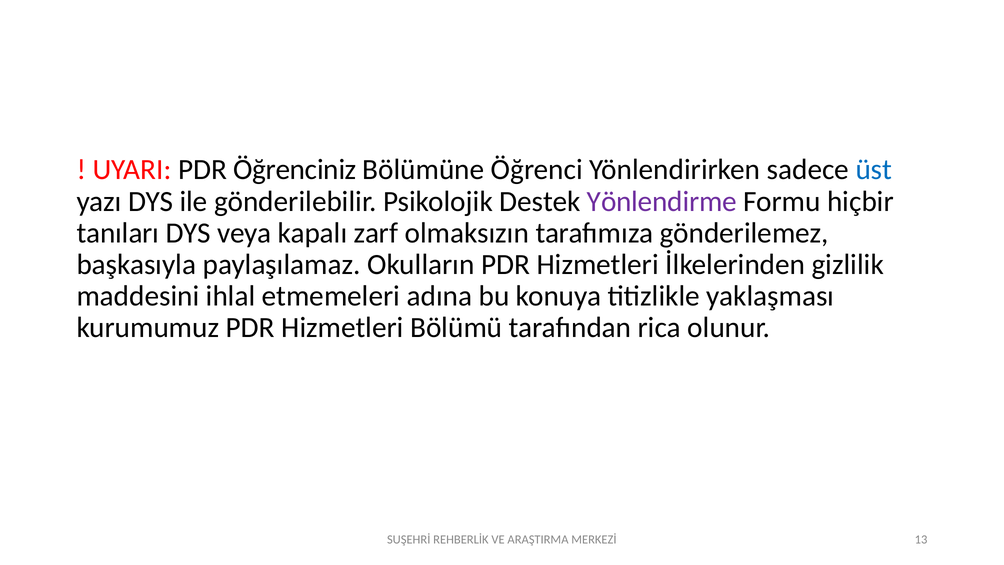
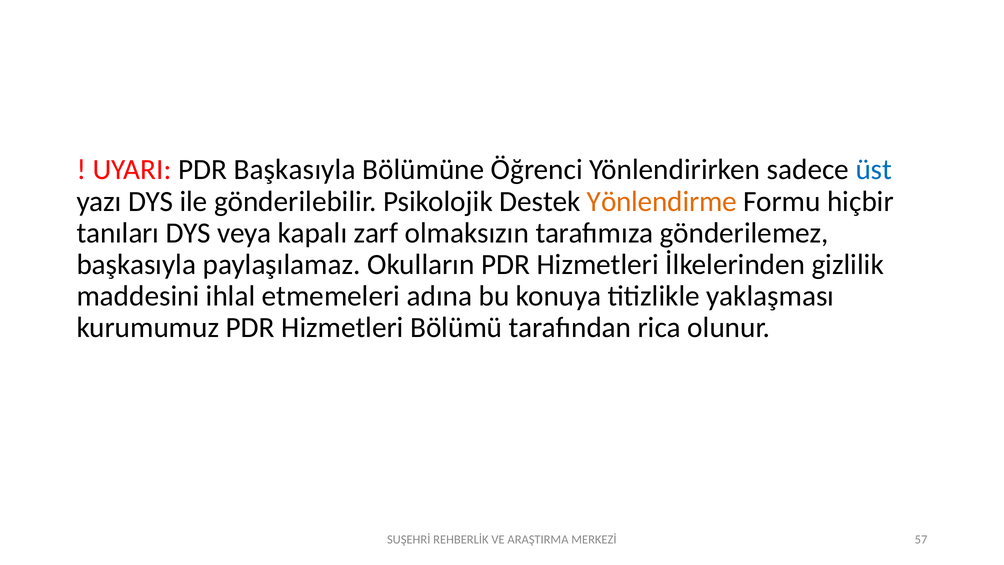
PDR Öğrenciniz: Öğrenciniz -> Başkasıyla (295, 170)
Yönlendirme colour: purple -> orange (662, 201)
13: 13 -> 57 (921, 539)
